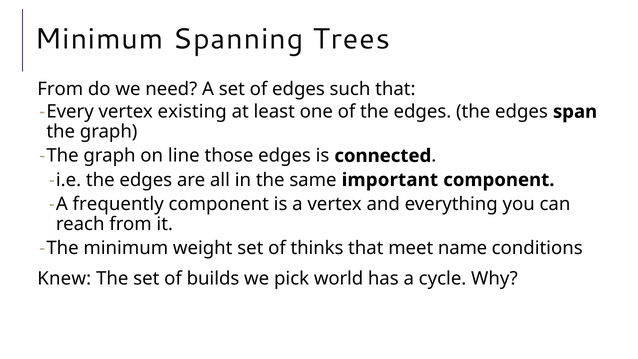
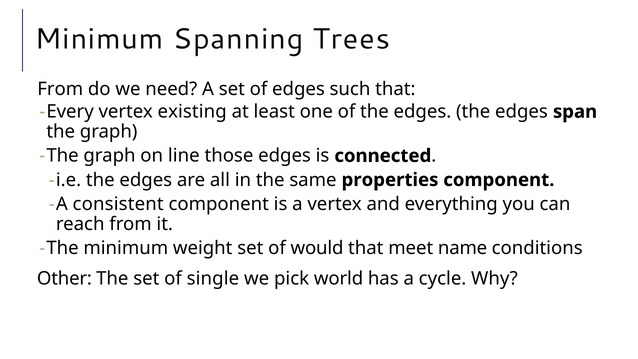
important: important -> properties (390, 180)
frequently: frequently -> consistent (118, 204)
thinks: thinks -> would (317, 248)
Knew: Knew -> Other (64, 279)
builds: builds -> single (213, 279)
